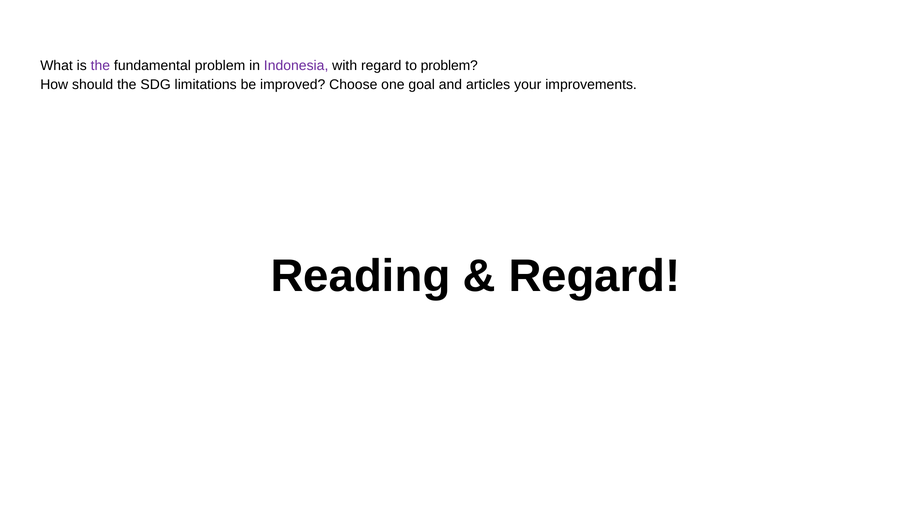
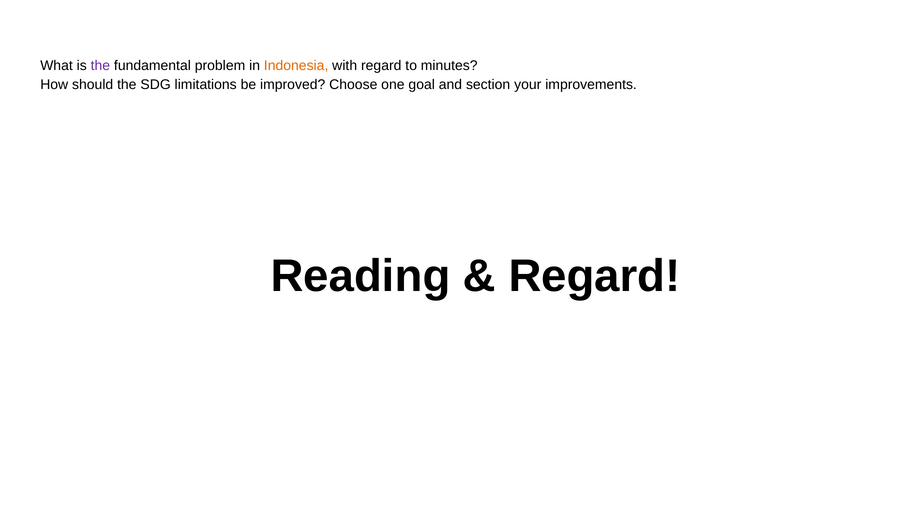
Indonesia colour: purple -> orange (296, 65)
to problem: problem -> minutes (449, 65)
articles: articles -> section (488, 85)
